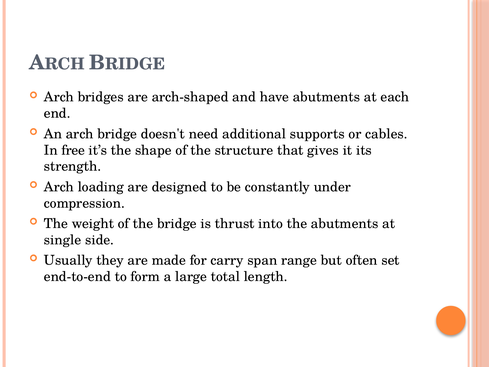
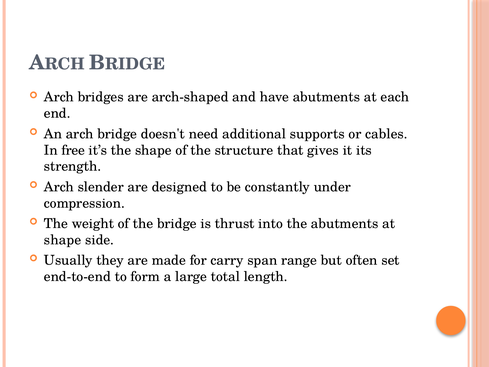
loading: loading -> slender (101, 187)
single: single -> shape (63, 240)
